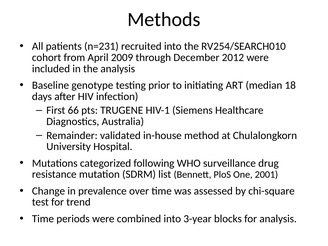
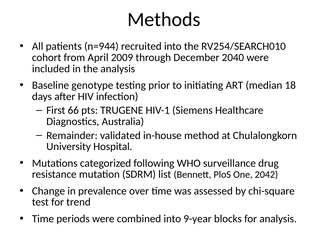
n=231: n=231 -> n=944 (101, 46)
2012: 2012 -> 2040 (233, 58)
2001: 2001 -> 2042 (266, 175)
3-year: 3-year -> 9-year (198, 219)
